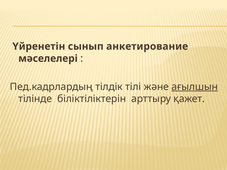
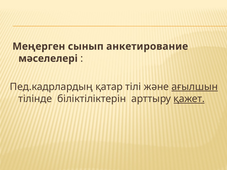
Үйренетін: Үйренетін -> Меңерген (39, 46)
тілдік: тілдік -> қатар (109, 87)
қажет underline: none -> present (189, 99)
